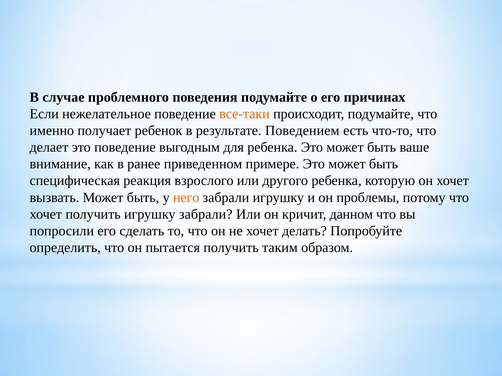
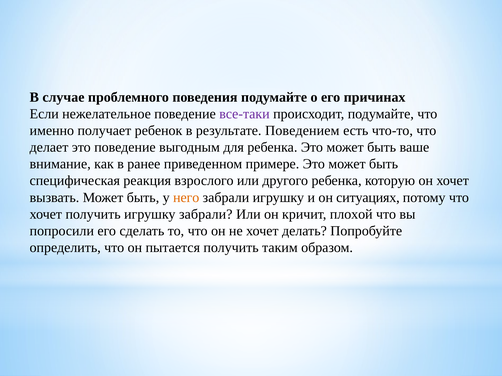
все-таки colour: orange -> purple (244, 114)
проблемы: проблемы -> ситуациях (368, 198)
данном: данном -> плохой (351, 214)
